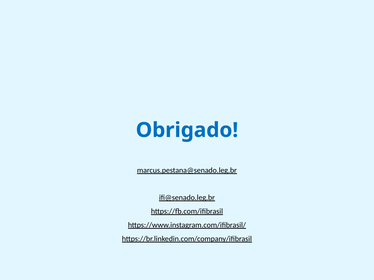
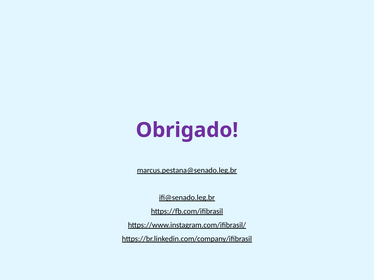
Obrigado colour: blue -> purple (187, 130)
